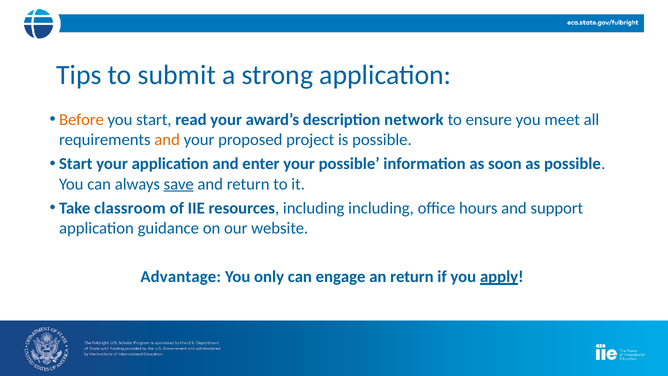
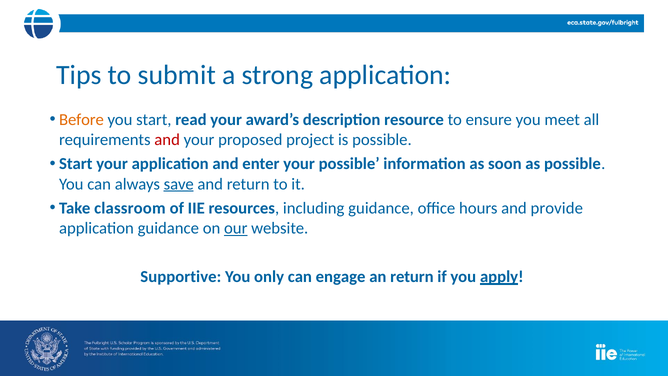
network: network -> resource (414, 120)
and colour: orange -> red (167, 140)
including including: including -> guidance (381, 208)
support: support -> provide (557, 208)
our underline: none -> present (236, 228)
Advantage: Advantage -> Supportive (181, 277)
